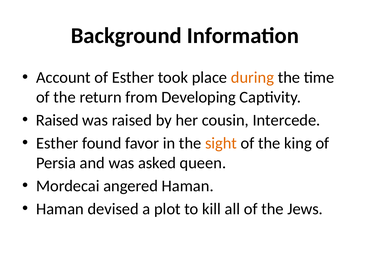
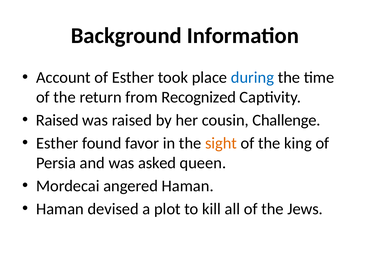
during colour: orange -> blue (252, 78)
Developing: Developing -> Recognized (199, 97)
Intercede: Intercede -> Challenge (287, 120)
